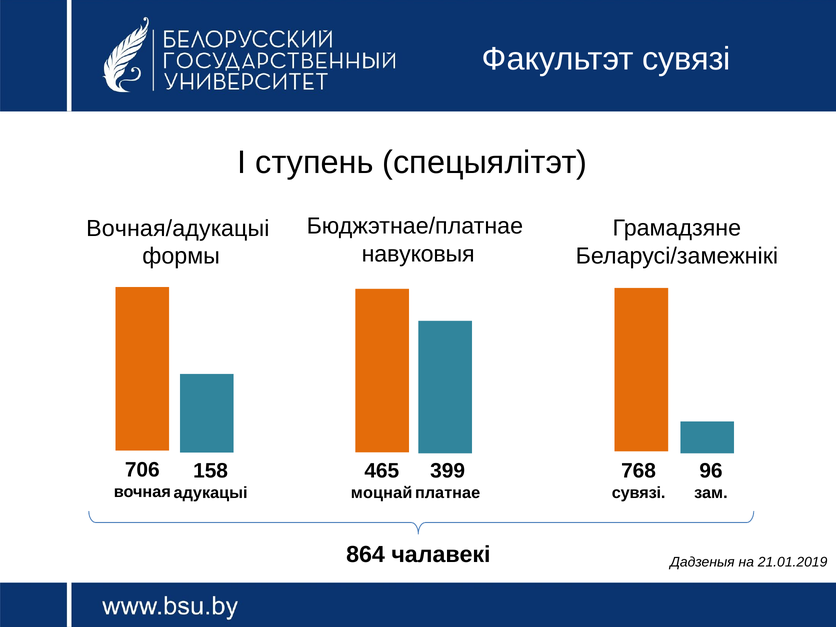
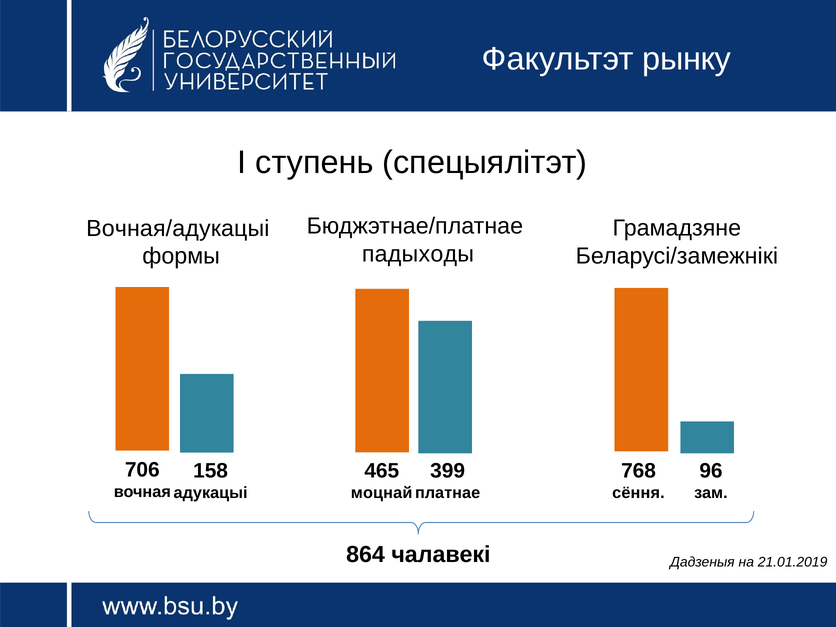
Факультэт сувязі: сувязі -> рынку (687, 59)
навуковыя: навуковыя -> падыходы (418, 254)
сувязі: сувязі -> сёння (638, 493)
